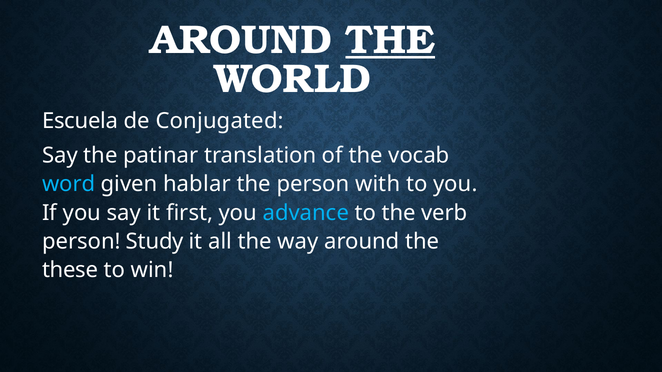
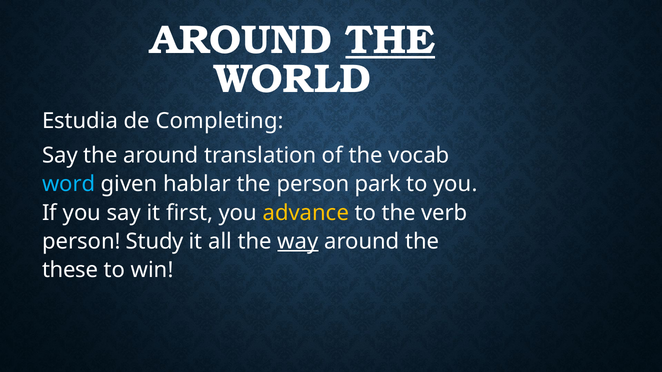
Escuela: Escuela -> Estudia (80, 121)
Conjugated: Conjugated -> Completing (220, 121)
the patinar: patinar -> around (161, 156)
with: with -> park (378, 184)
advance colour: light blue -> yellow (306, 213)
way underline: none -> present (298, 242)
